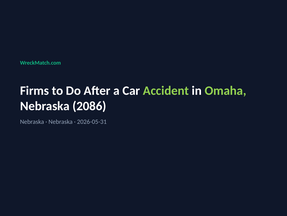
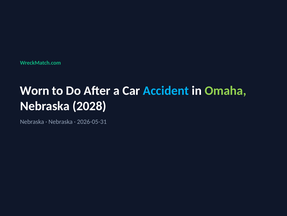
Firms: Firms -> Worn (35, 90)
Accident colour: light green -> light blue (166, 90)
2086: 2086 -> 2028 (89, 106)
